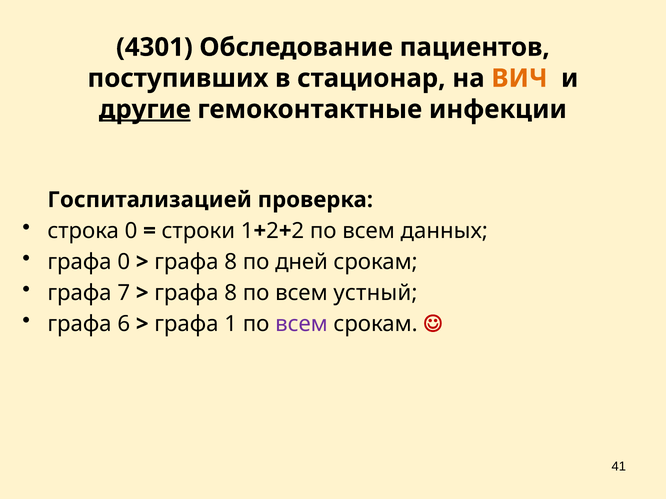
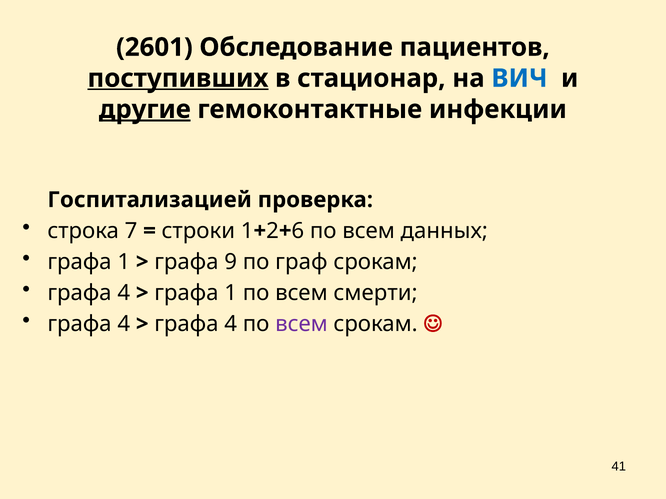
4301: 4301 -> 2601 (154, 47)
поступивших underline: none -> present (178, 78)
ВИЧ colour: orange -> blue (519, 78)
строка 0: 0 -> 7 (131, 231)
2: 2 -> 6 (298, 231)
0: 0 -> 1 (124, 262)
8: 8 -> 9 (231, 262)
дней: дней -> граф (301, 262)
7: 7 -> 4 (124, 293)
8: 8 -> 1 (231, 293)
устный: устный -> смерти (376, 293)
6: 6 -> 4 (124, 324)
1: 1 -> 4 (231, 324)
